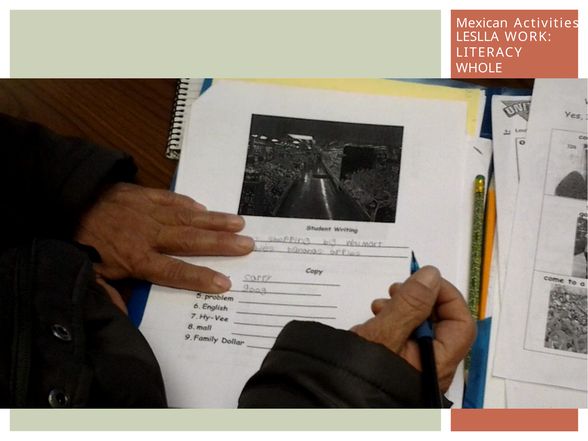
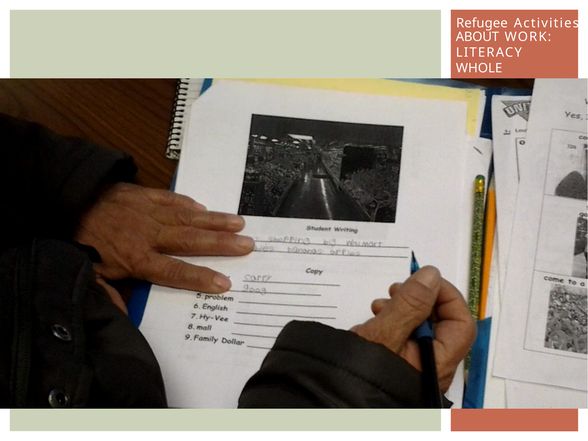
Mexican: Mexican -> Refugee (482, 23)
LESLLA: LESLLA -> ABOUT (477, 37)
